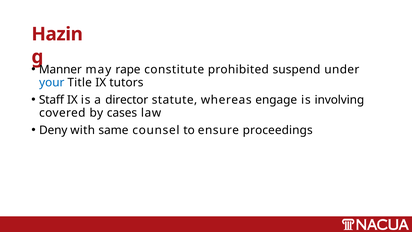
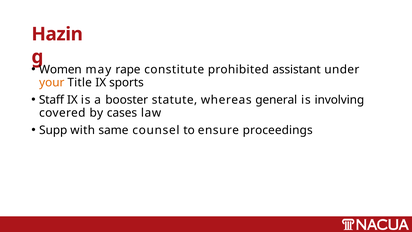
Manner: Manner -> Women (60, 70)
suspend: suspend -> assistant (297, 70)
your colour: blue -> orange (52, 82)
tutors: tutors -> sports (126, 82)
director: director -> booster (127, 100)
engage: engage -> general (276, 100)
Deny: Deny -> Supp (53, 130)
